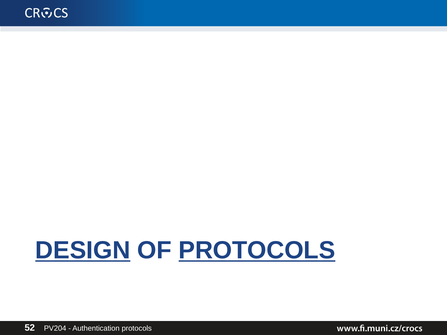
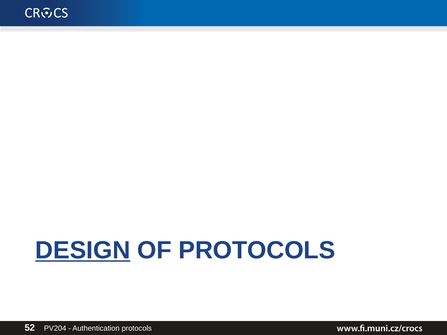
PROTOCOLS underline: present -> none (257, 250)
